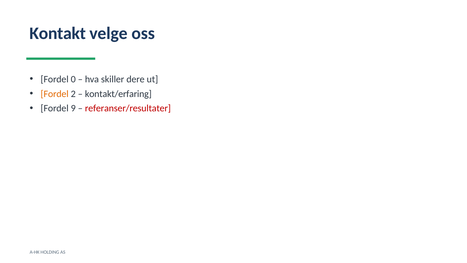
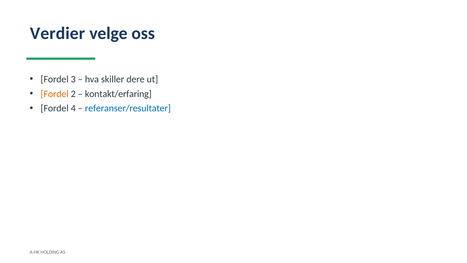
Kontakt: Kontakt -> Verdier (57, 33)
0: 0 -> 3 (73, 79)
9: 9 -> 4 (73, 108)
referanser/resultater colour: red -> blue (128, 108)
